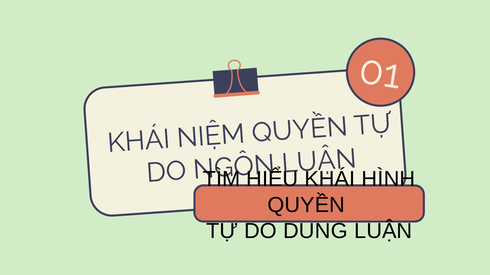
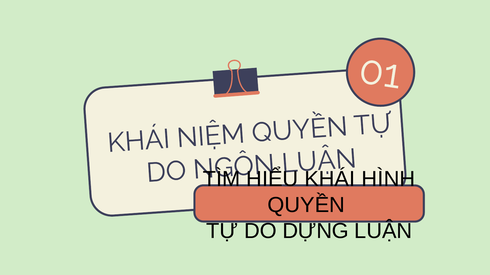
DUNG: DUNG -> DỰNG (316, 232)
